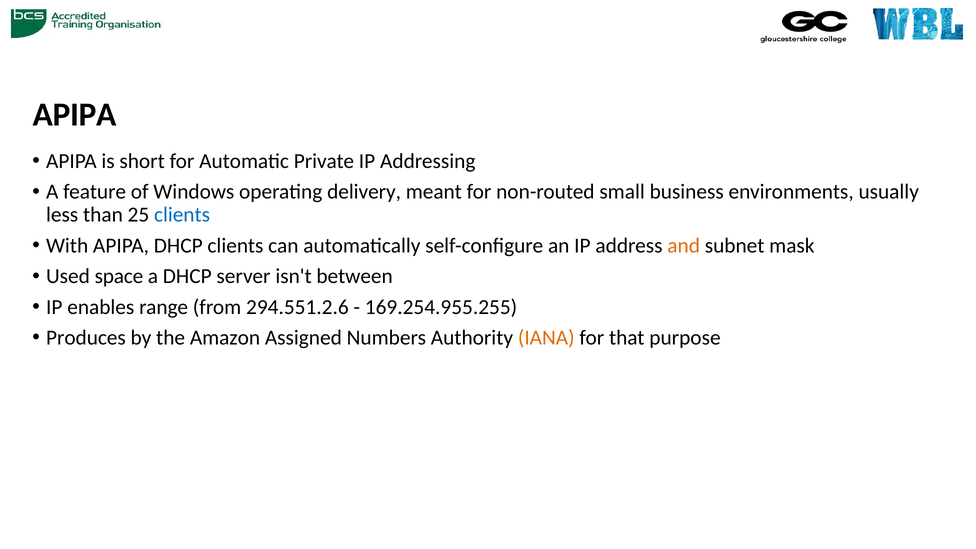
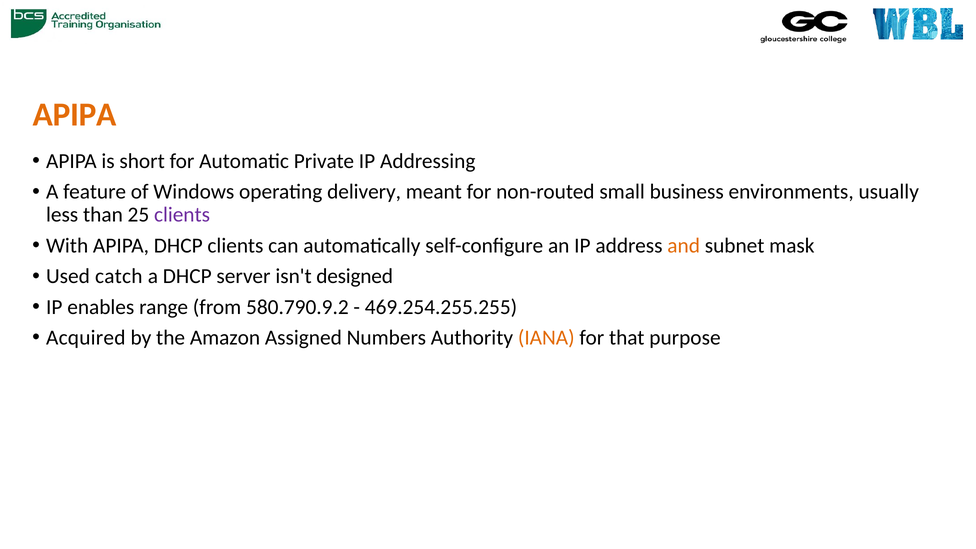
APIPA colour: black -> orange (75, 114)
clients colour: blue -> purple (182, 215)
space: space -> catch (119, 276)
between: between -> designed (355, 276)
294.551.2.6: 294.551.2.6 -> 580.790.9.2 (297, 307)
169.254.955.255: 169.254.955.255 -> 469.254.255.255 (441, 307)
Produces: Produces -> Acquired (86, 338)
